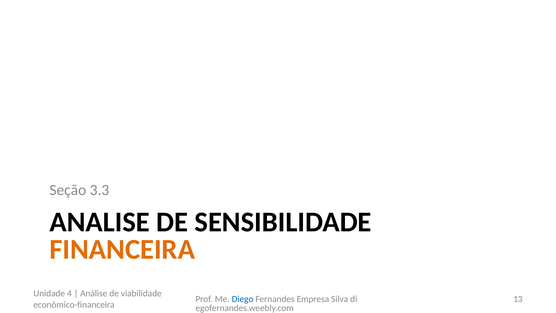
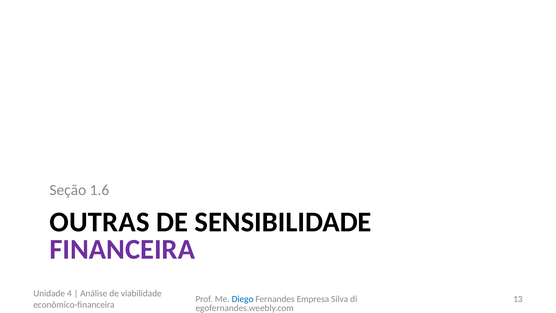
3.3: 3.3 -> 1.6 (99, 190)
ANALISE: ANALISE -> OUTRAS (100, 222)
FINANCEIRA colour: orange -> purple (122, 249)
